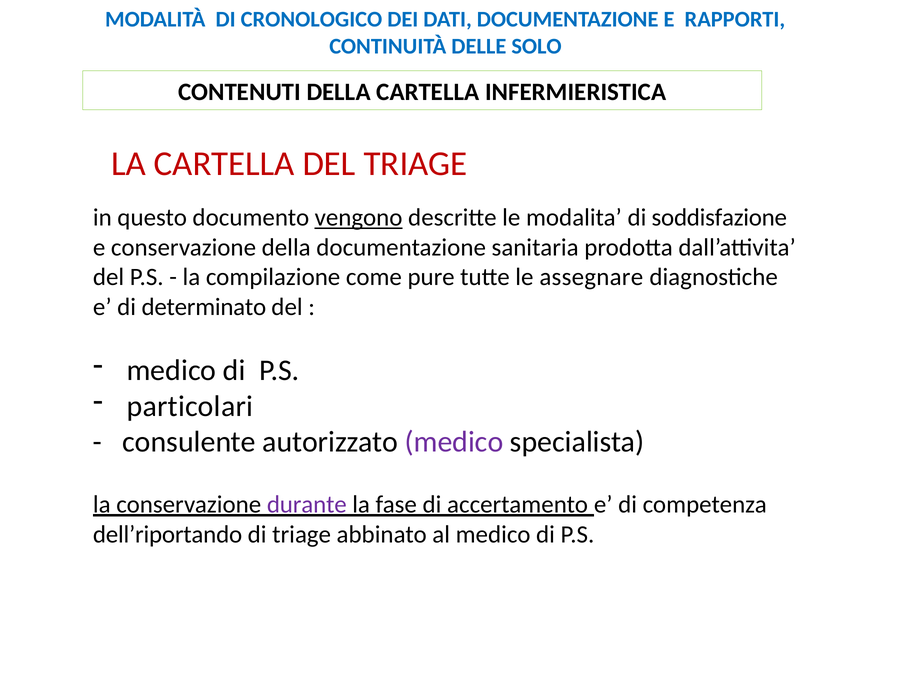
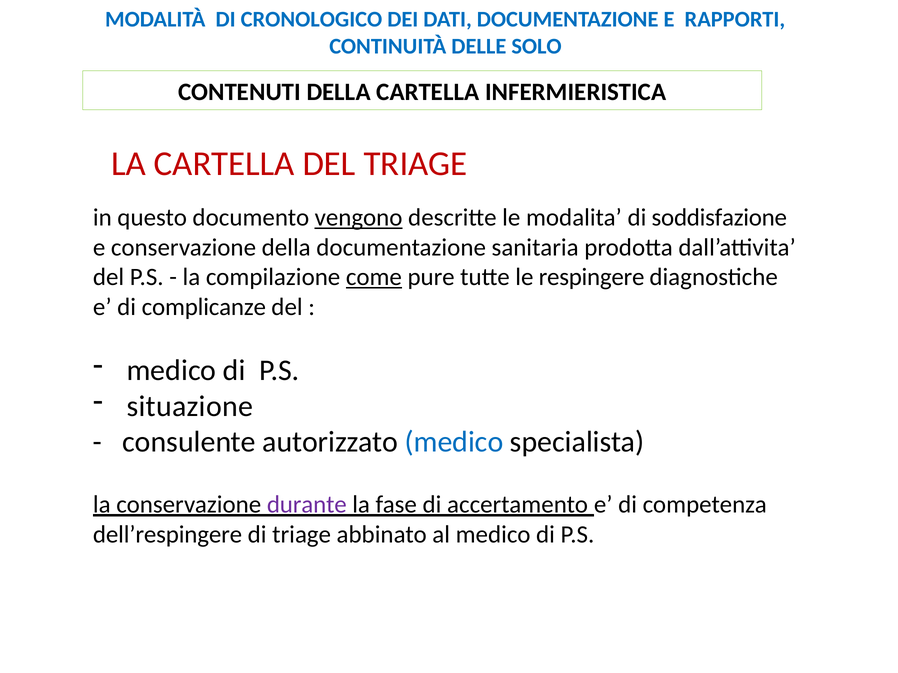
come underline: none -> present (374, 277)
assegnare: assegnare -> respingere (592, 277)
determinato: determinato -> complicanze (204, 307)
particolari: particolari -> situazione (190, 407)
medico colour: purple -> blue (454, 442)
dell’riportando: dell’riportando -> dell’respingere (168, 535)
